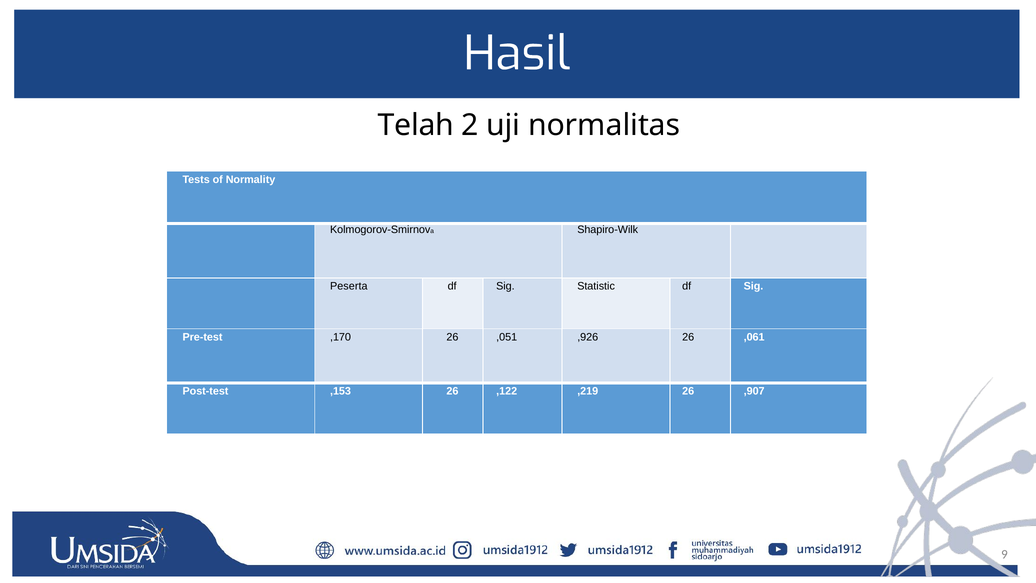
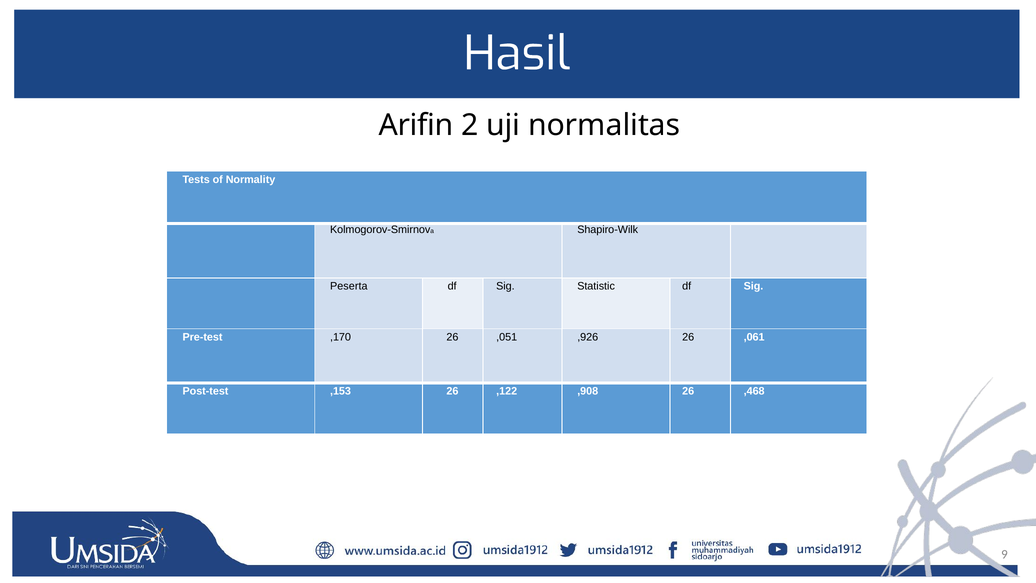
Telah: Telah -> Arifin (416, 125)
,219: ,219 -> ,908 (588, 391)
,907: ,907 -> ,468 (754, 391)
